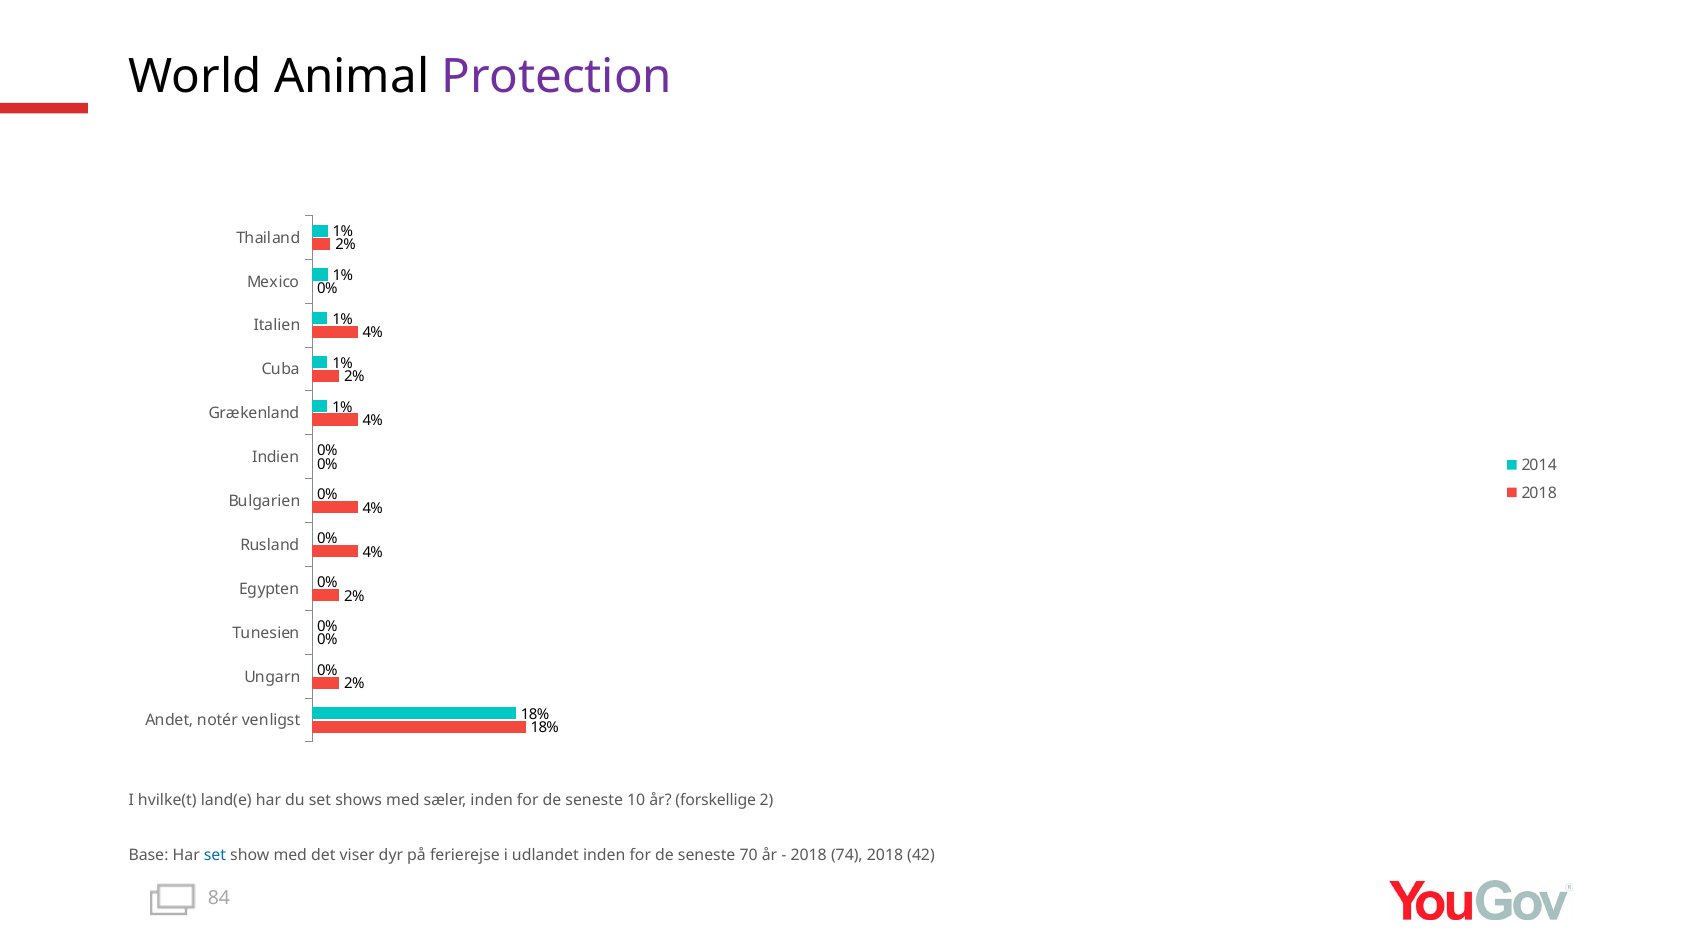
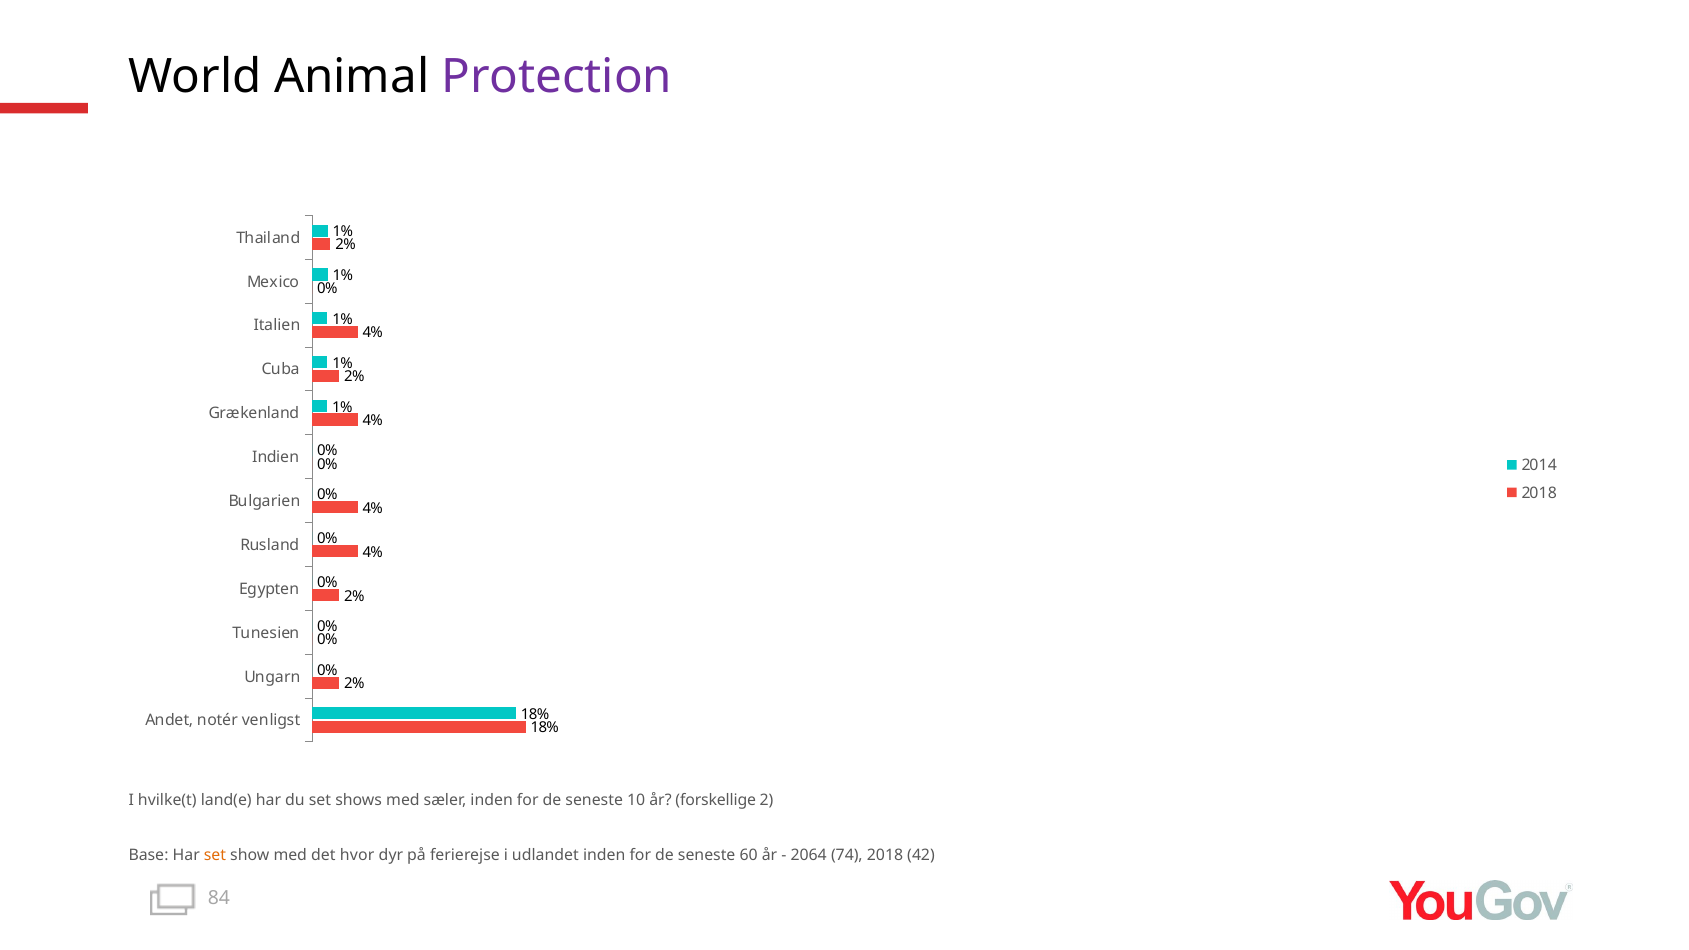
set colour: blue -> orange (215, 855)
viser: viser -> hvor (357, 855)
70: 70 -> 60 (749, 855)
2018: 2018 -> 2064 (809, 855)
